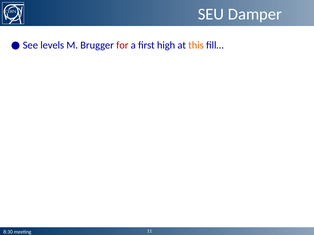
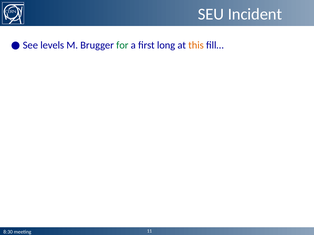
Damper: Damper -> Incident (255, 14)
for colour: red -> green (122, 45)
high: high -> long (166, 45)
